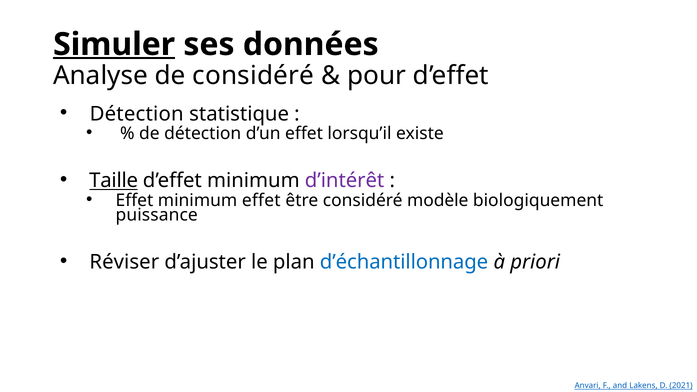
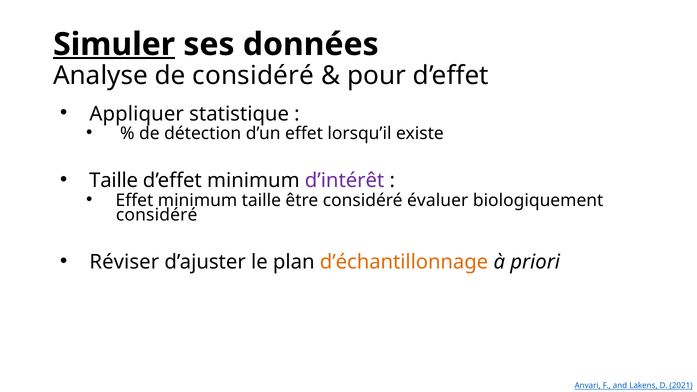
Détection: Détection -> Appliquer (137, 114)
Taille underline: present -> none (114, 181)
minimum effet: effet -> taille (261, 200)
modèle: modèle -> évaluer (438, 200)
puissance: puissance -> considéré (157, 215)
d’échantillonnage colour: blue -> orange (404, 262)
